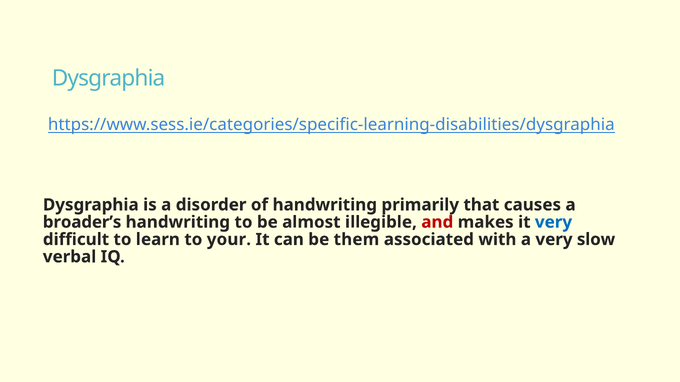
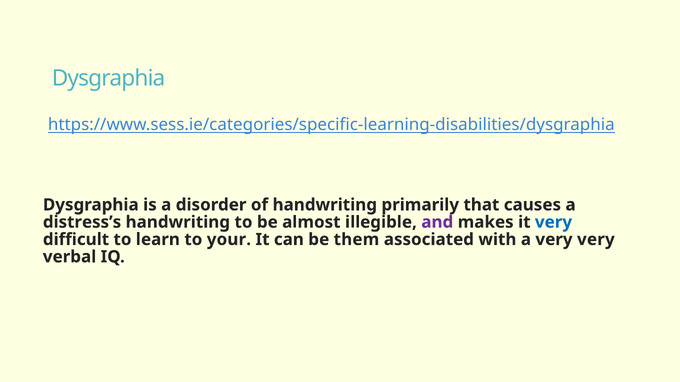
broader’s: broader’s -> distress’s (82, 222)
and colour: red -> purple (437, 222)
very slow: slow -> very (596, 240)
